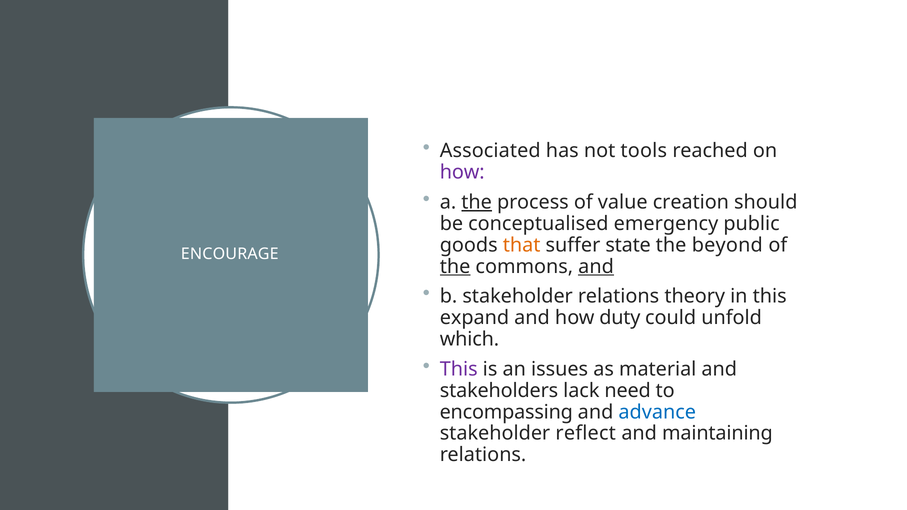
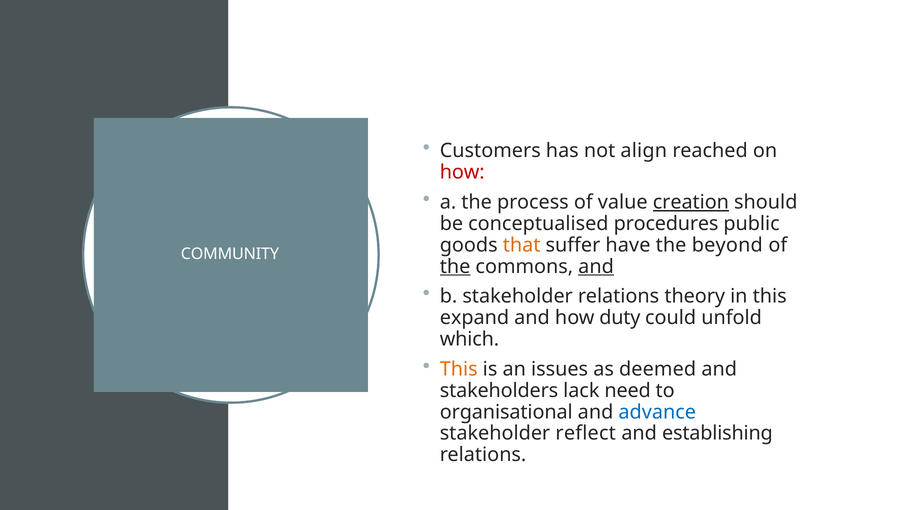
Associated: Associated -> Customers (490, 151)
tools: tools -> align (644, 151)
how colour: purple -> red (462, 172)
the underline: present -> none (477, 202)
creation underline: none -> present (691, 202)
emergency: emergency -> procedures (666, 224)
state: state -> have (628, 245)
ENCOURAGE: ENCOURAGE -> COMMUNITY (230, 254)
This colour: purple -> orange (459, 369)
material: material -> deemed (658, 369)
encompassing: encompassing -> organisational (506, 412)
maintaining: maintaining -> establishing (717, 434)
